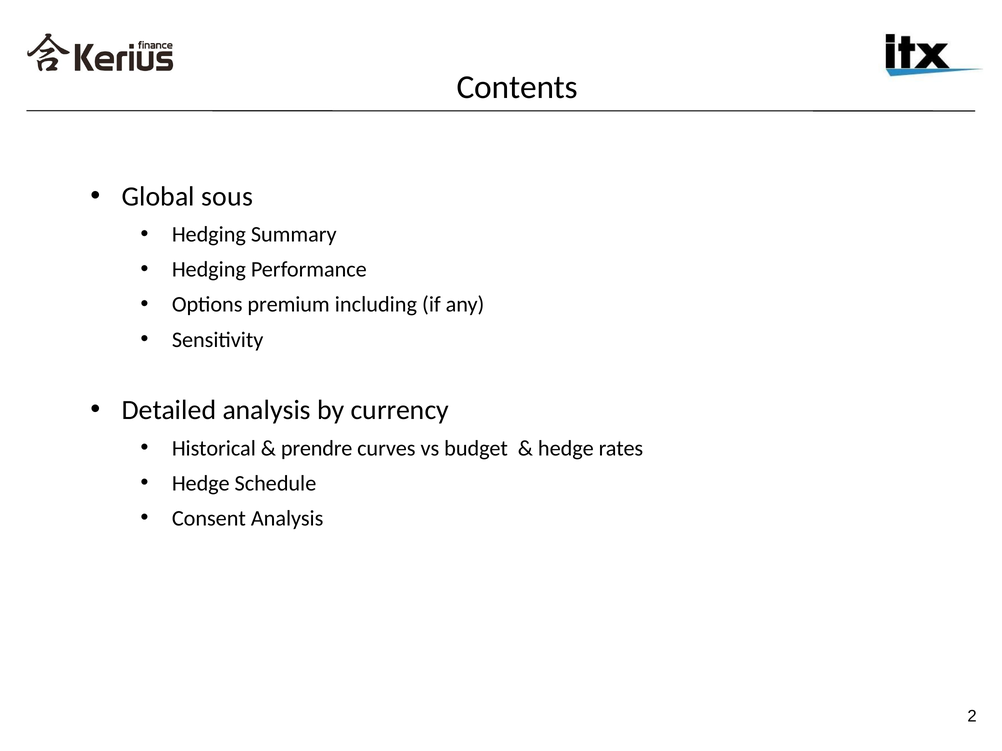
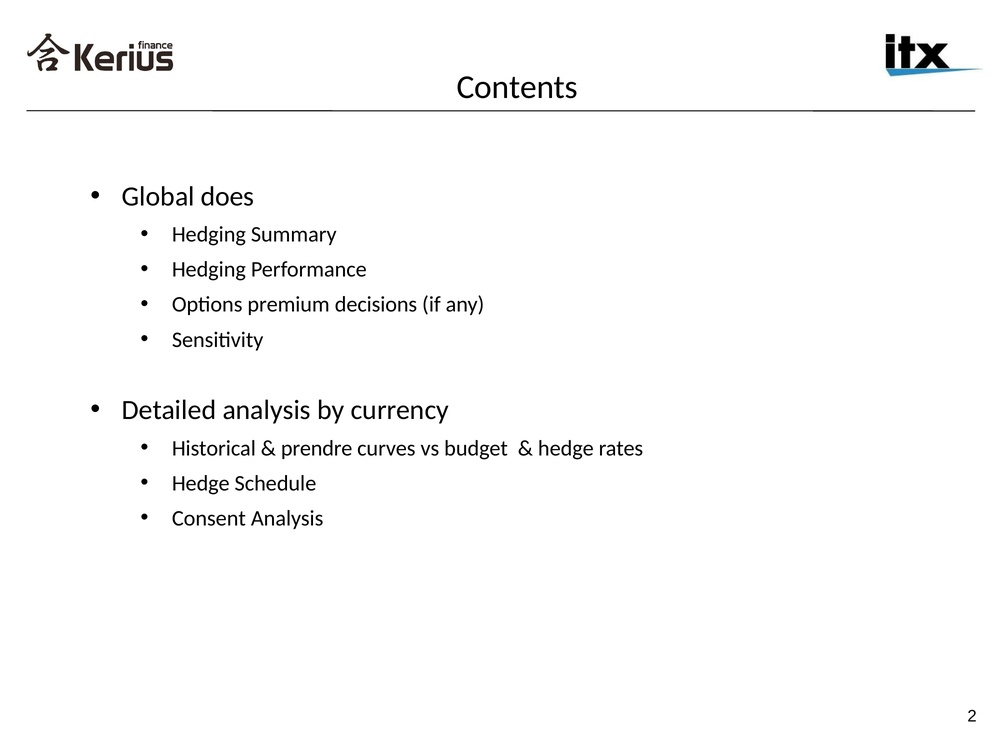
sous: sous -> does (227, 197)
including: including -> decisions (376, 305)
